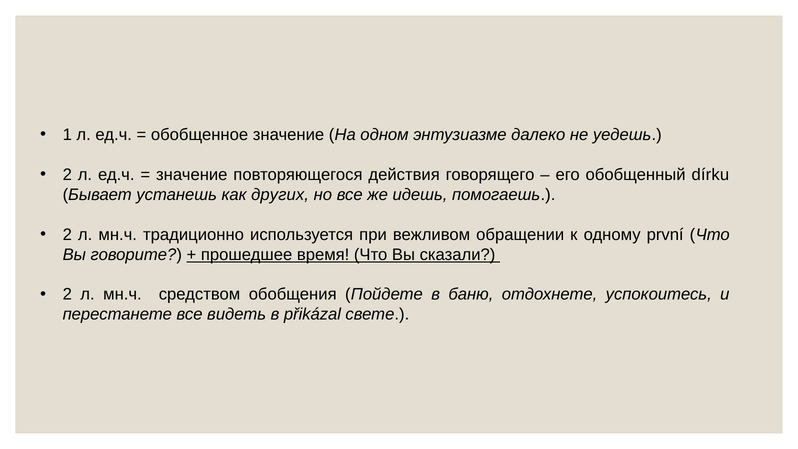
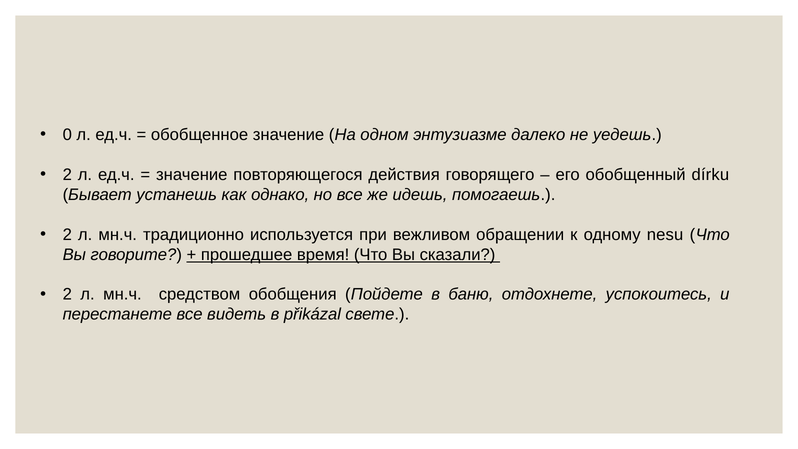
1: 1 -> 0 (67, 135)
других: других -> однако (280, 195)
první: první -> nesu (665, 235)
